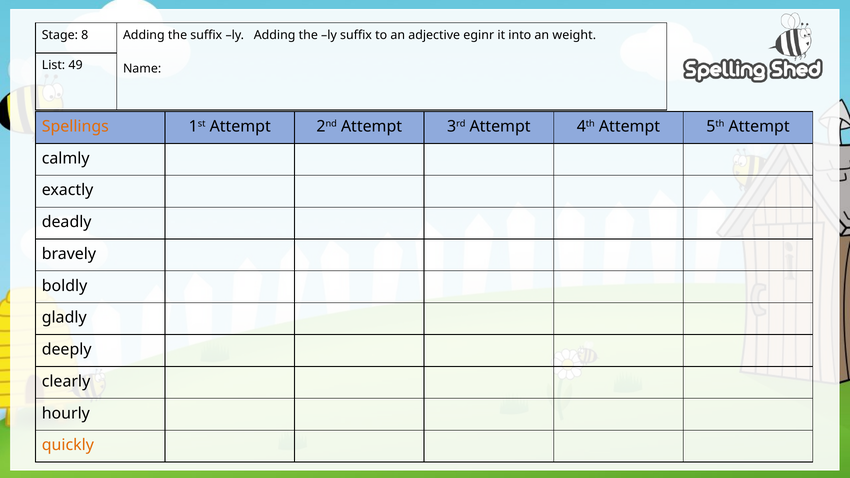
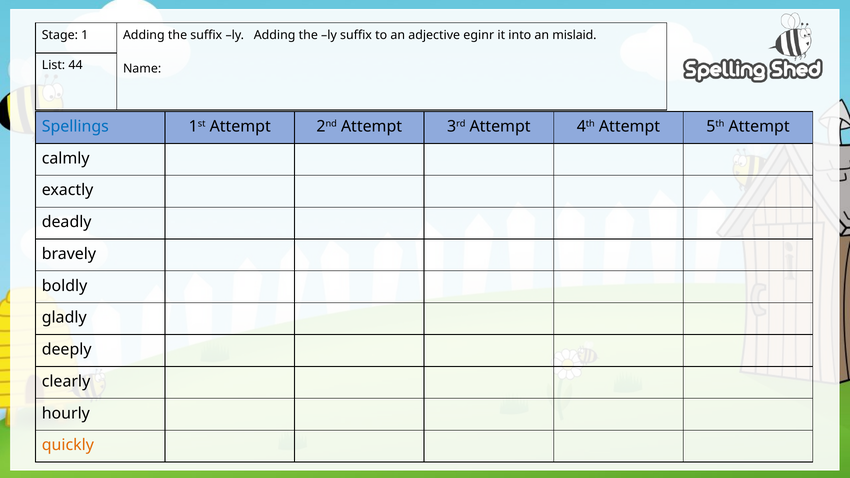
8: 8 -> 1 (85, 35)
weight: weight -> mislaid (574, 35)
49: 49 -> 44 (76, 65)
Spellings colour: orange -> blue (75, 126)
